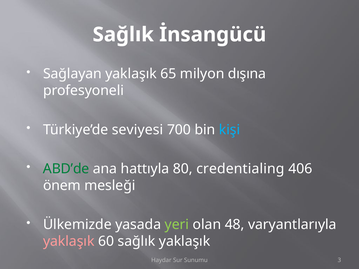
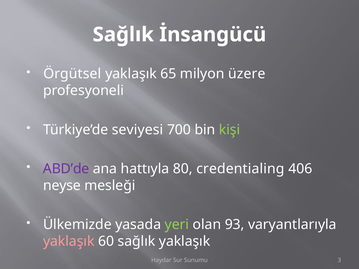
Sağlayan: Sağlayan -> Örgütsel (72, 74)
dışına: dışına -> üzere (247, 74)
kişi colour: light blue -> light green (230, 130)
ABD’de colour: green -> purple (66, 169)
önem: önem -> neyse (62, 186)
48: 48 -> 93 (235, 225)
